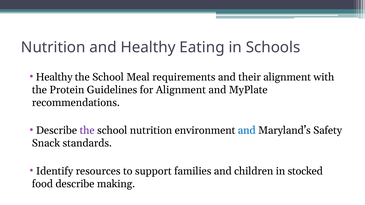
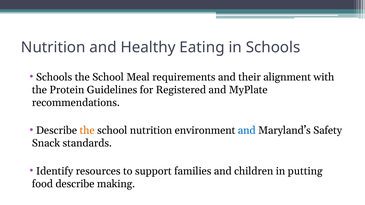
Healthy: Healthy -> Schools (54, 77)
for Alignment: Alignment -> Registered (181, 90)
the colour: purple -> orange (87, 131)
stocked: stocked -> putting (305, 171)
